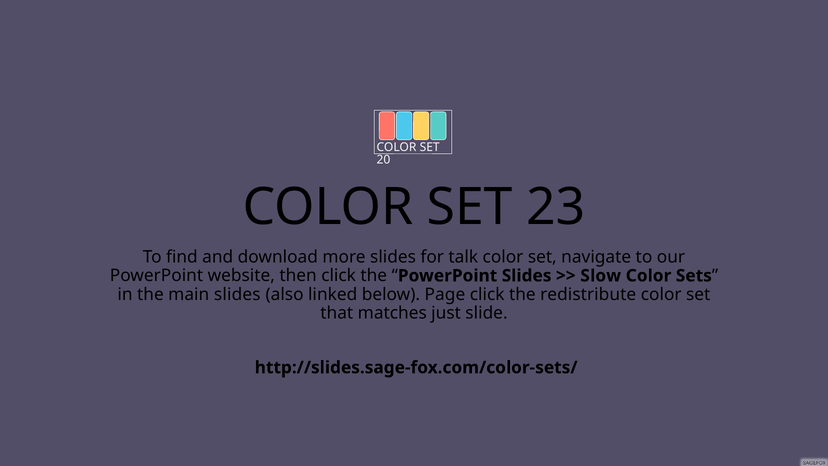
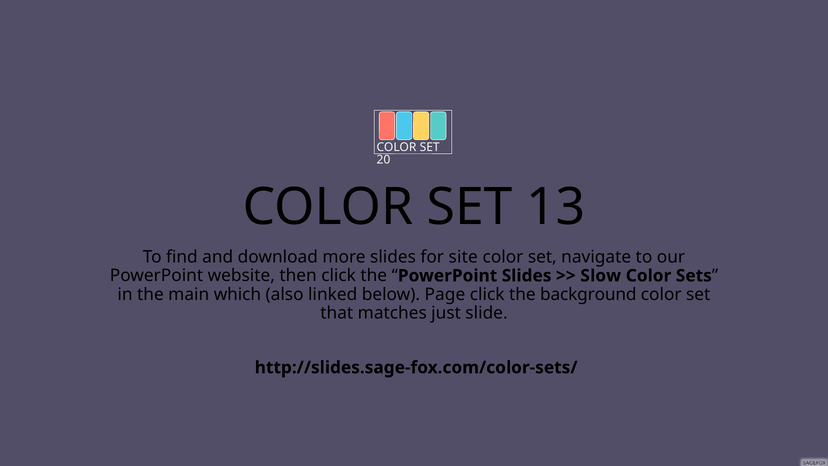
23: 23 -> 13 (556, 207)
talk: talk -> site (463, 257)
main slides: slides -> which (237, 294)
redistribute: redistribute -> background (588, 294)
